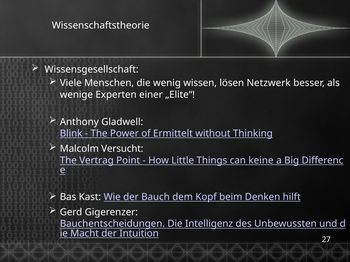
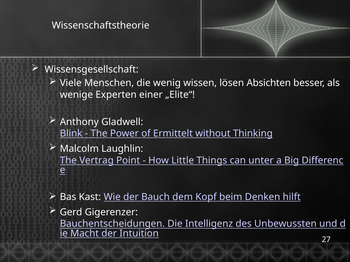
Netzwerk: Netzwerk -> Absichten (269, 83)
Versucht: Versucht -> Laughlin (122, 149)
keine: keine -> unter (261, 161)
